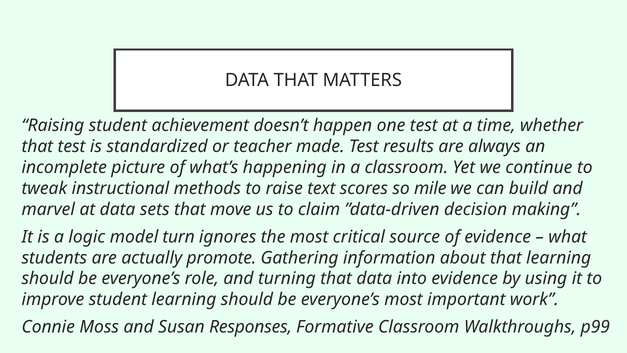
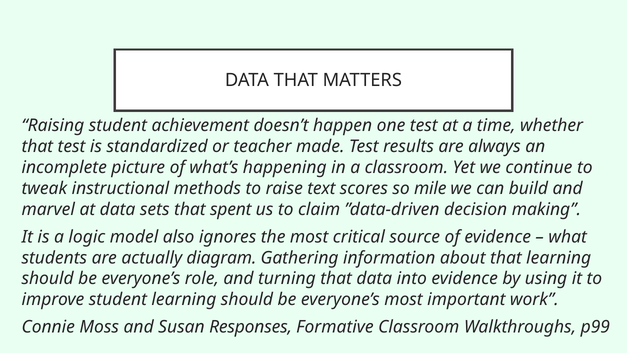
move: move -> spent (231, 209)
turn: turn -> also (179, 237)
promote: promote -> diagram (221, 258)
